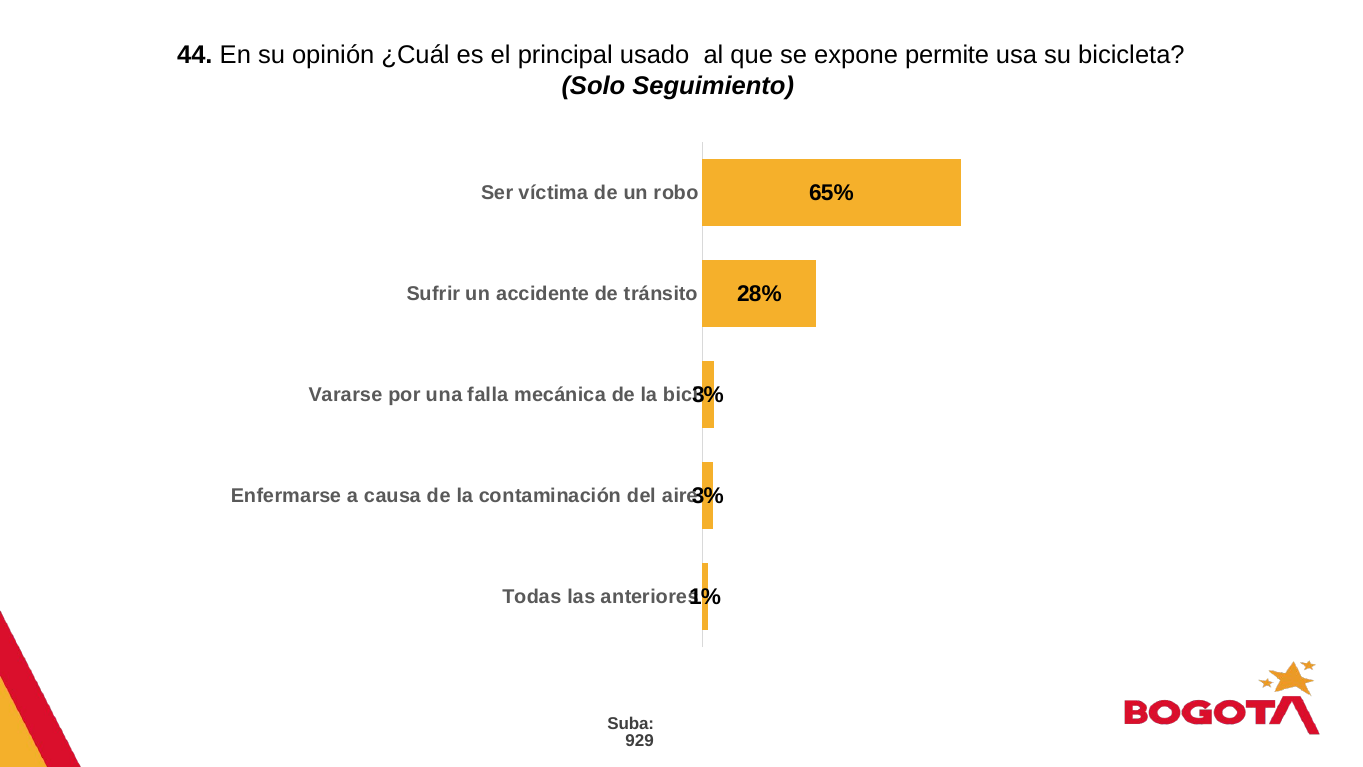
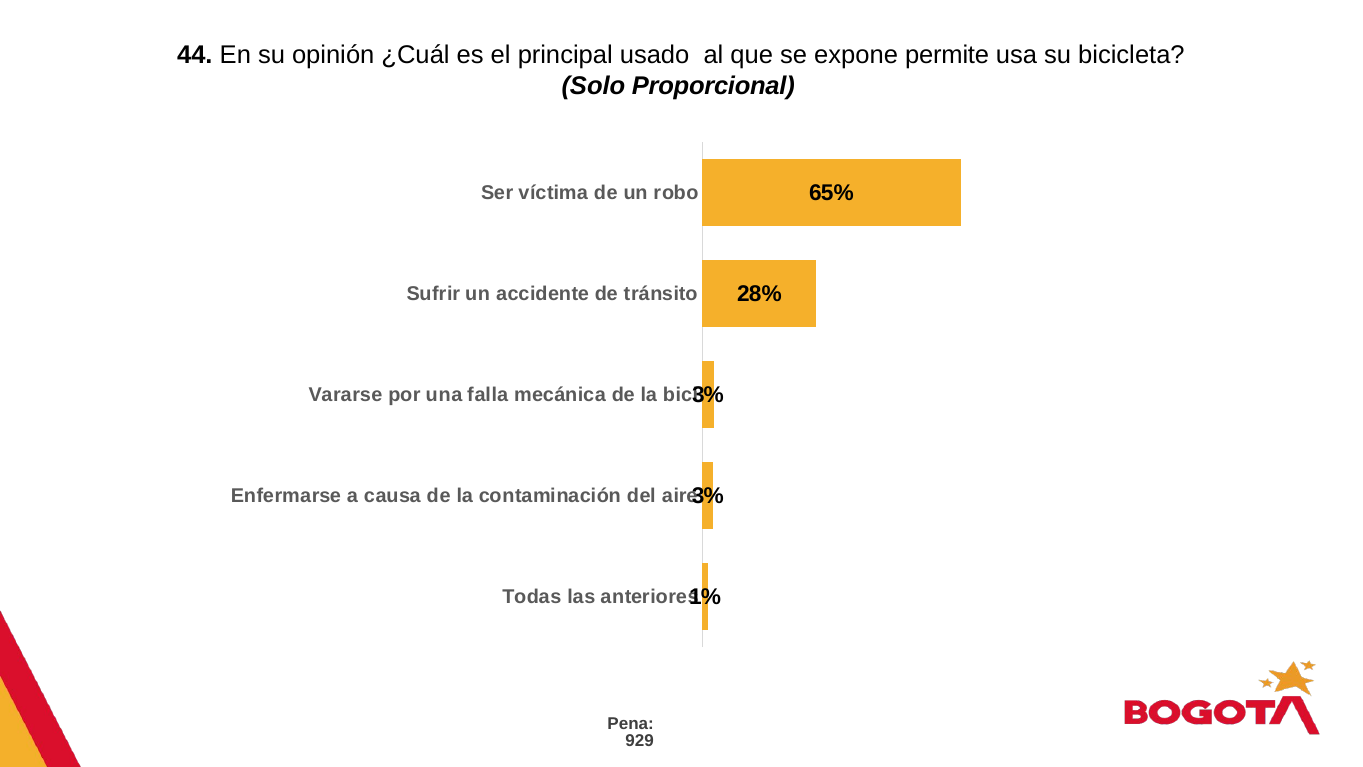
Seguimiento: Seguimiento -> Proporcional (713, 86)
Suba: Suba -> Pena (631, 723)
